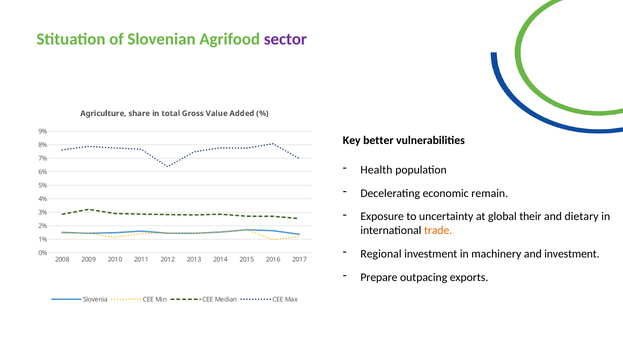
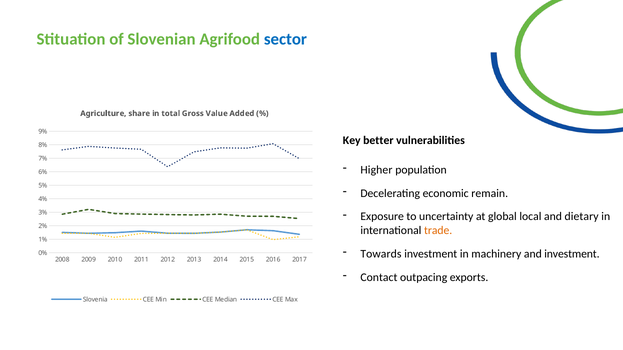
sector colour: purple -> blue (285, 39)
Health: Health -> Higher (376, 170)
their: their -> local (530, 217)
Regional: Regional -> Towards (381, 254)
Prepare: Prepare -> Contact (379, 278)
